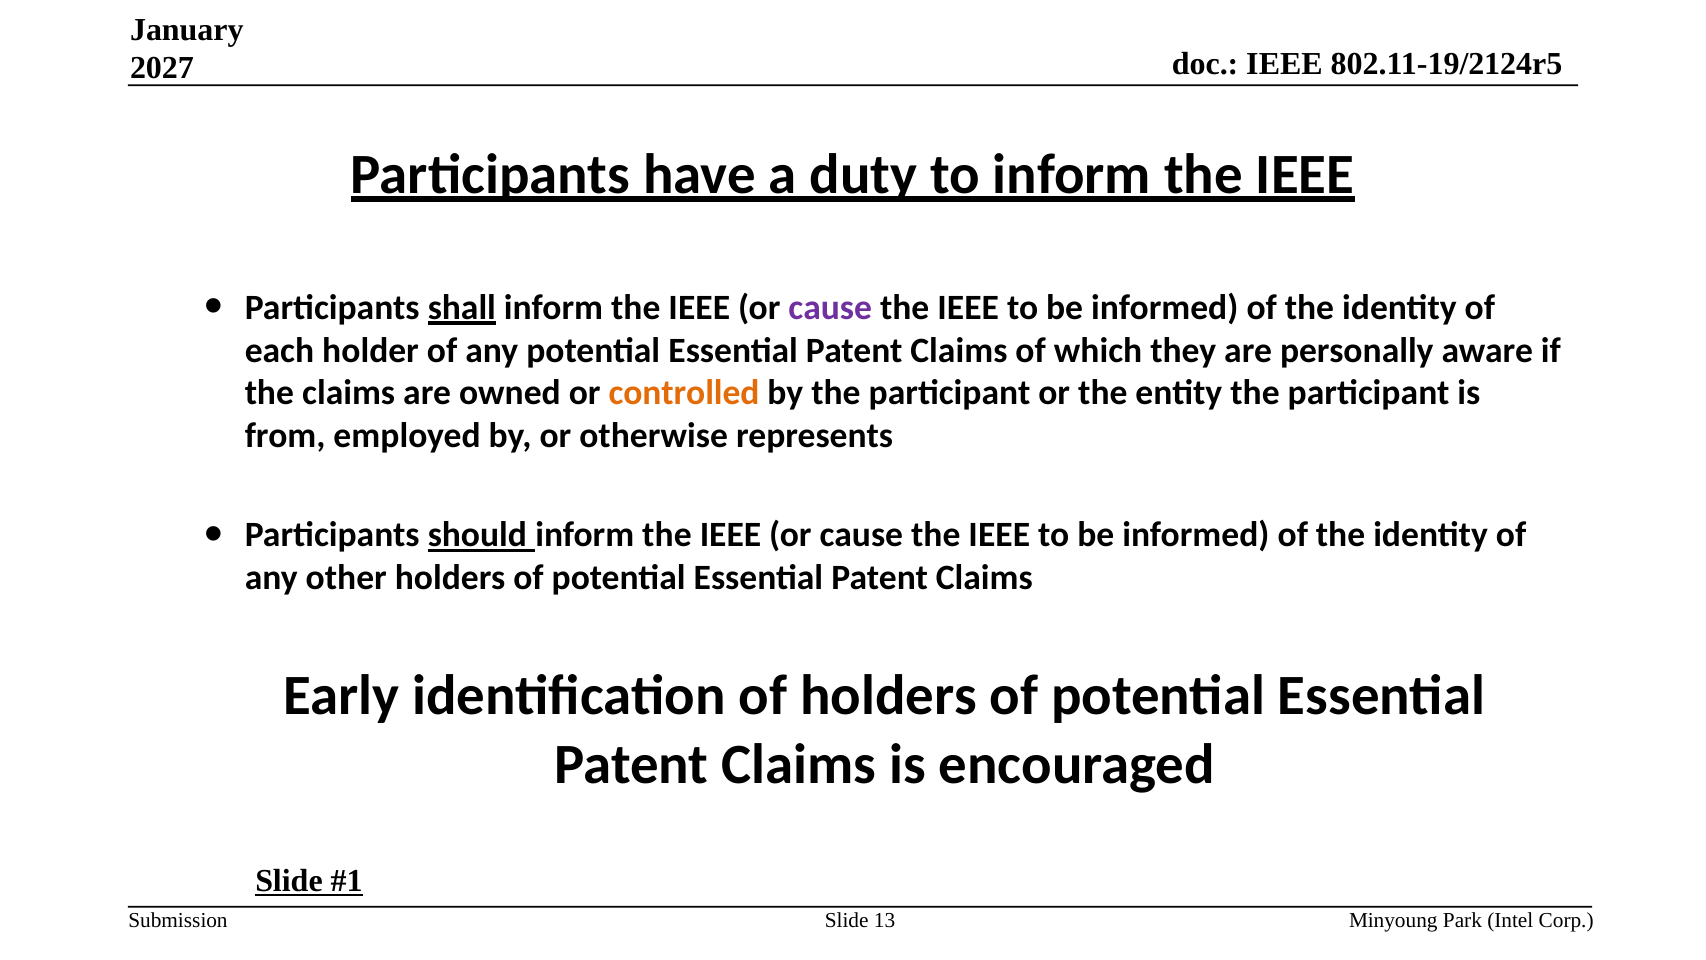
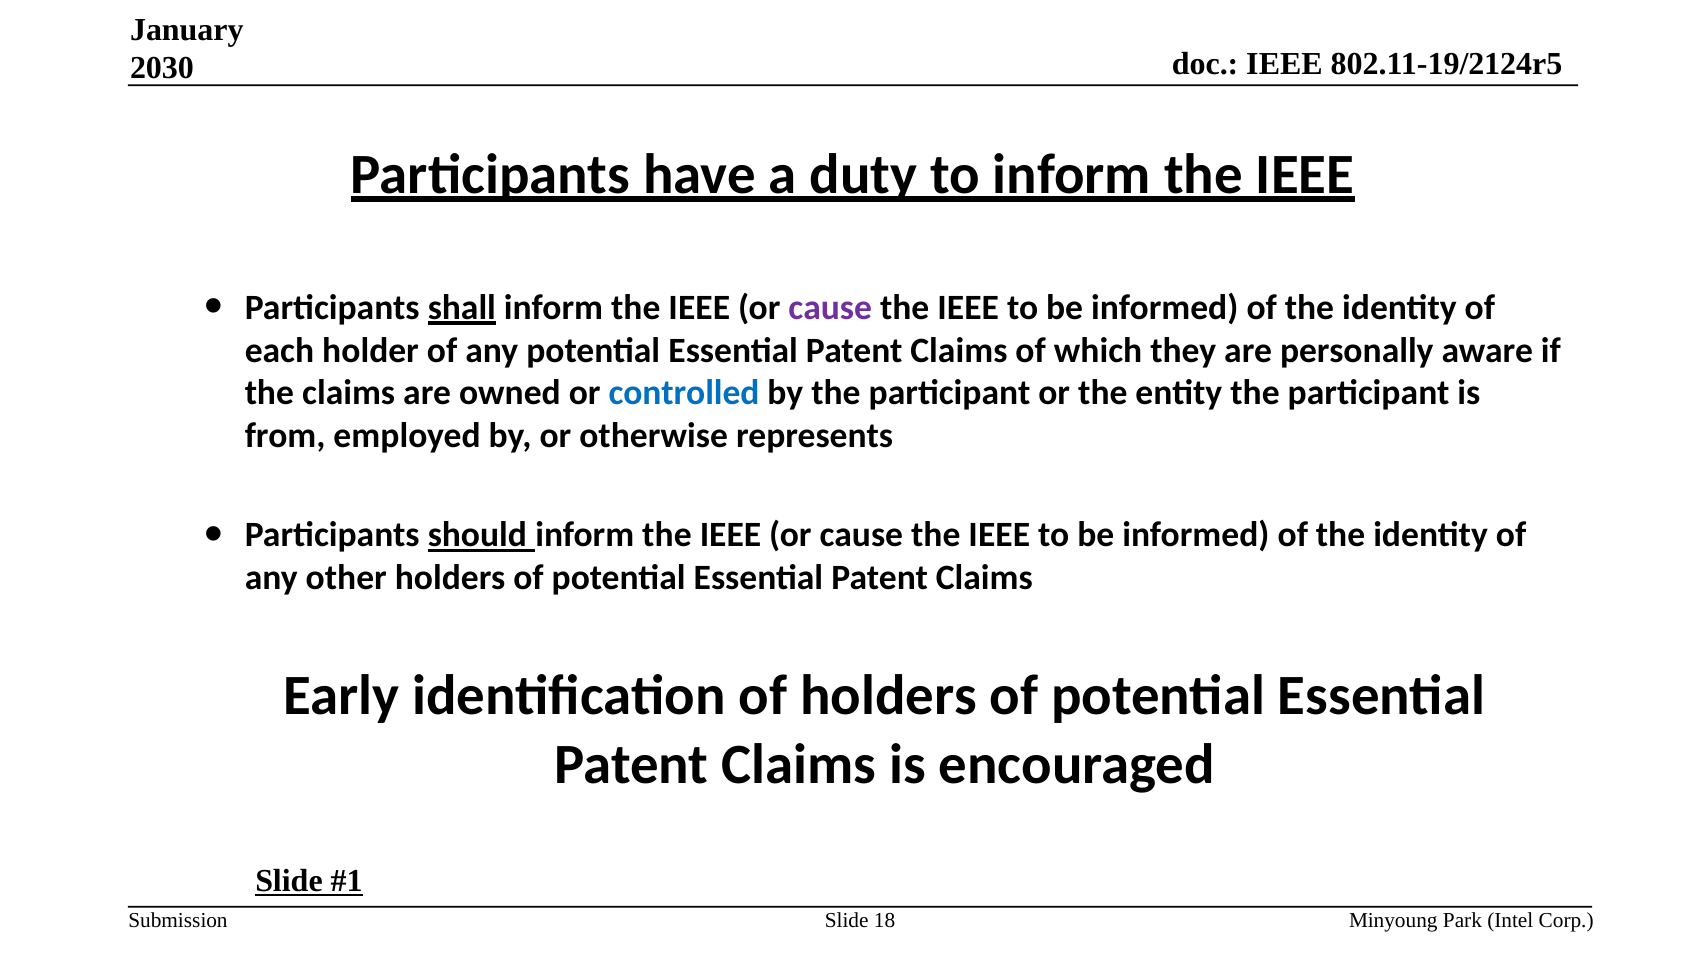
2027: 2027 -> 2030 (162, 68)
controlled colour: orange -> blue (684, 393)
13: 13 -> 18 (885, 920)
